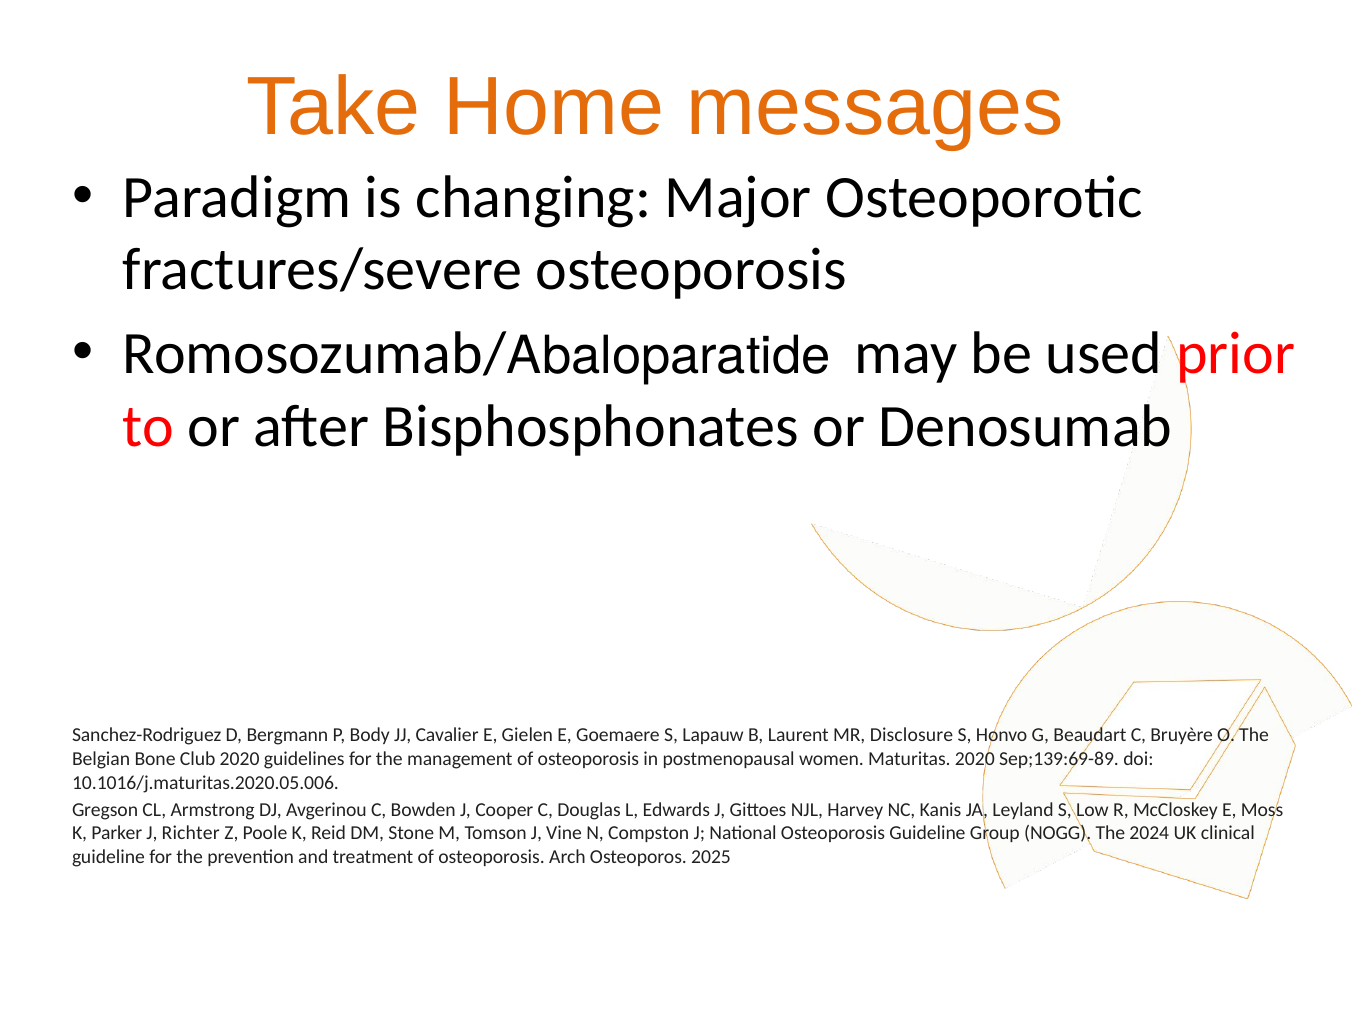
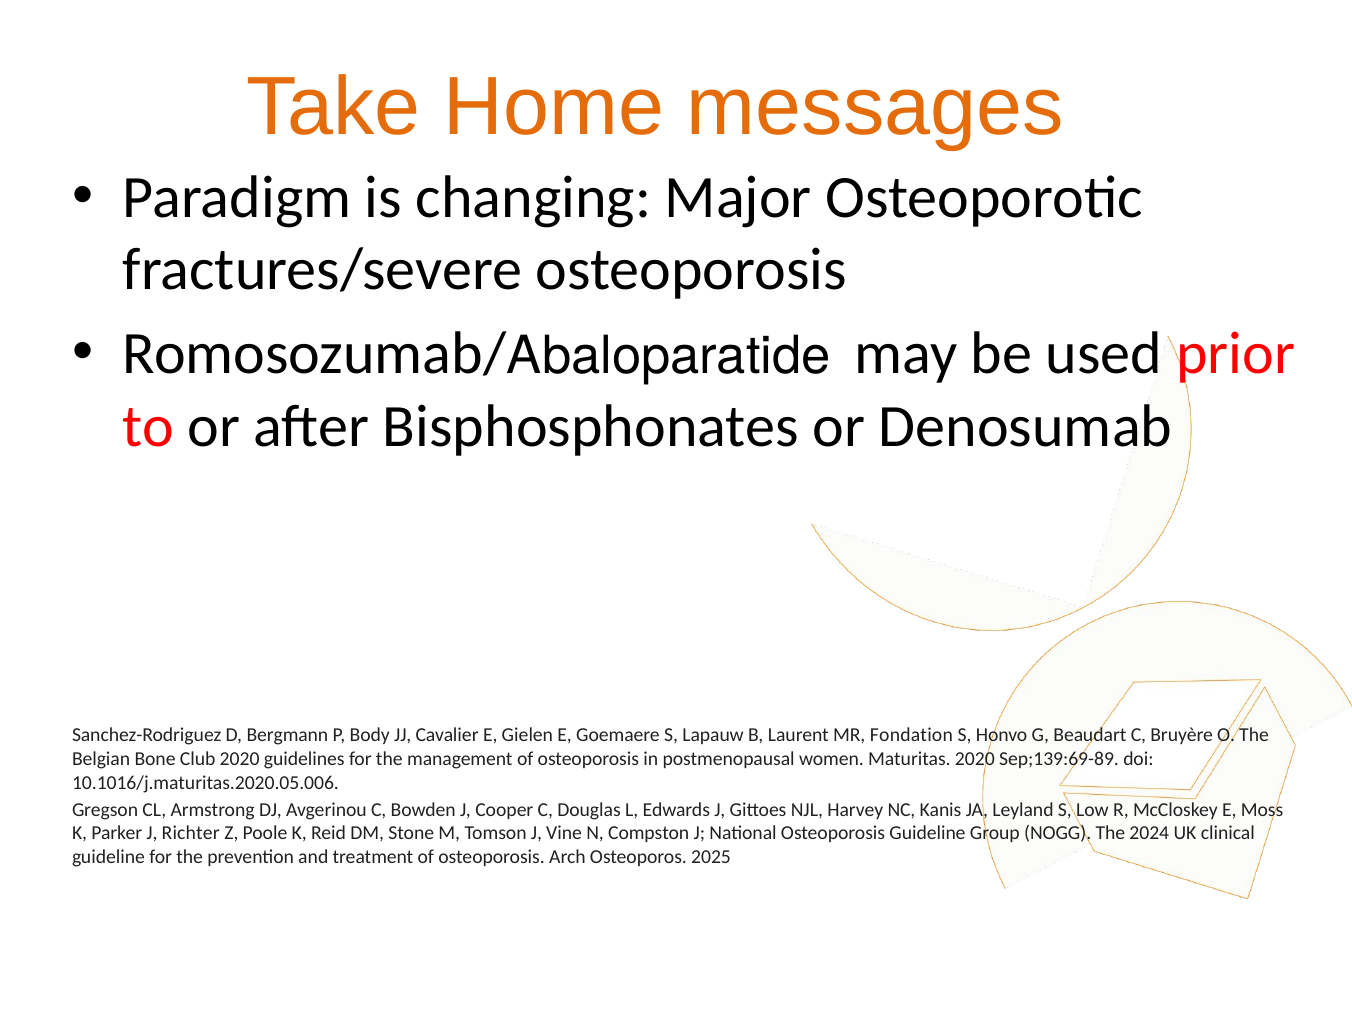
Disclosure: Disclosure -> Fondation (911, 735)
